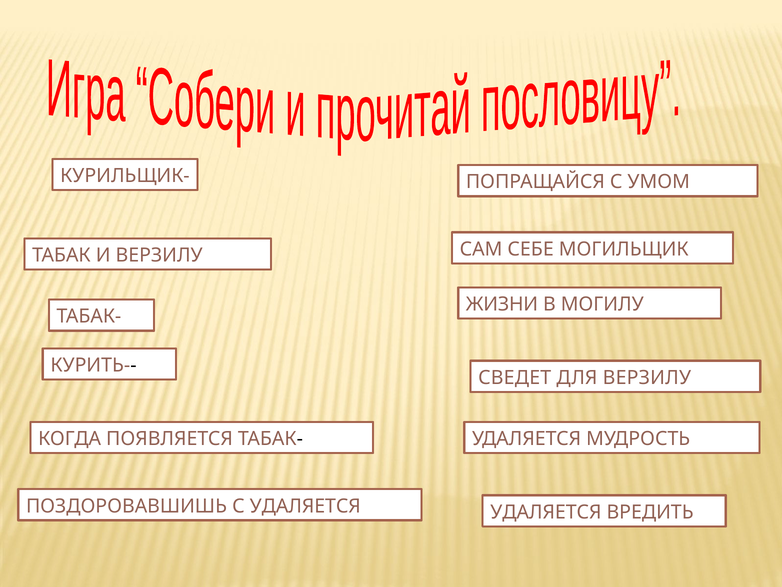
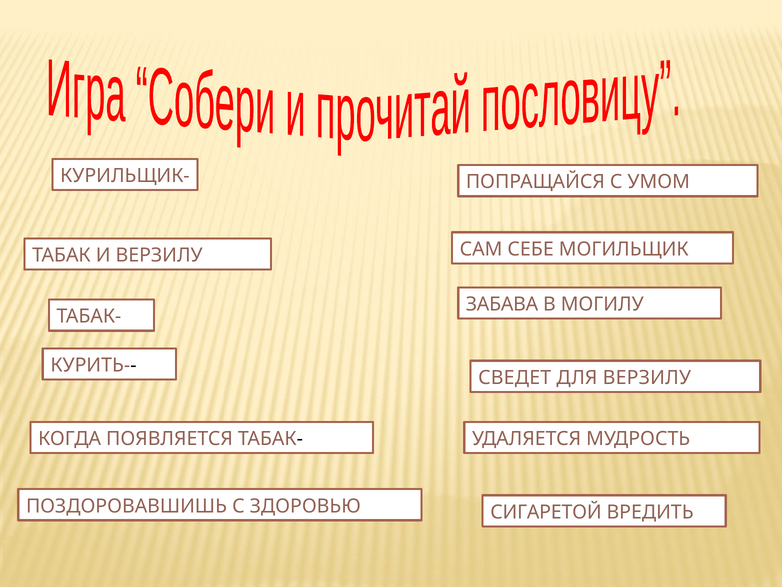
ЖИЗНИ: ЖИЗНИ -> ЗАБАВА (502, 304)
С УДАЛЯЕТСЯ: УДАЛЯЕТСЯ -> ЗДОРОВЬЮ (305, 506)
УДАЛЯЕТСЯ: УДАЛЯЕТСЯ -> СИГАРЕТОЙ (546, 512)
